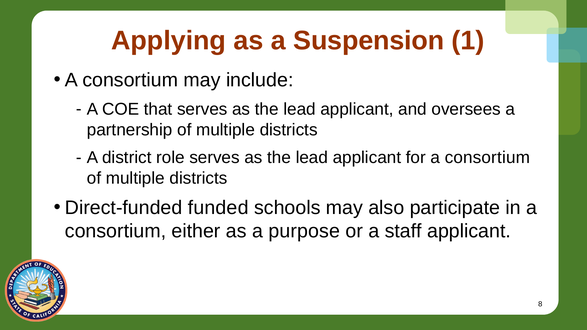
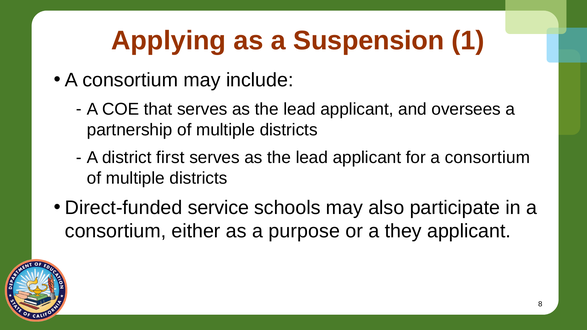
role: role -> first (170, 158)
funded: funded -> service (218, 208)
staff: staff -> they (403, 231)
